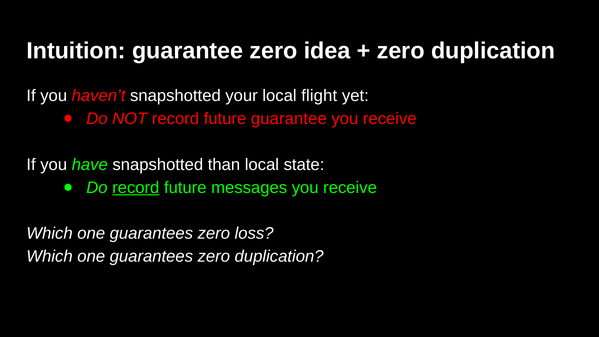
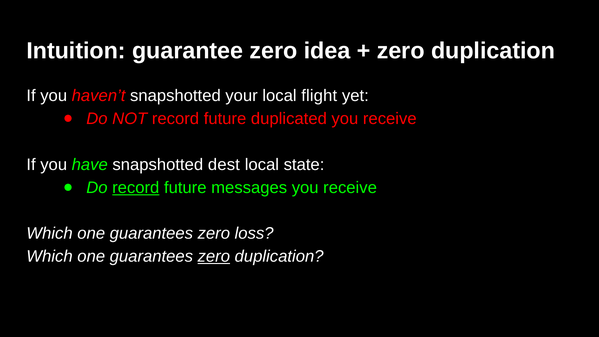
future guarantee: guarantee -> duplicated (289, 119)
than: than -> dest (224, 165)
zero underline: none -> present (214, 256)
